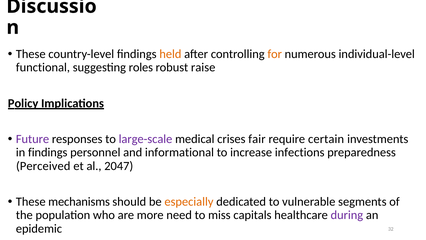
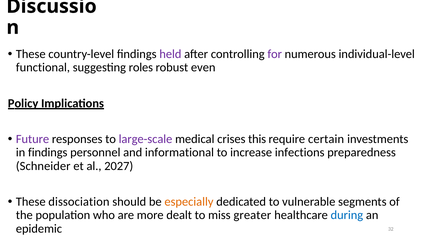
held colour: orange -> purple (170, 54)
for colour: orange -> purple (275, 54)
raise: raise -> even (203, 67)
fair: fair -> this (257, 139)
Perceived: Perceived -> Schneider (43, 166)
2047: 2047 -> 2027 (119, 166)
mechanisms: mechanisms -> dissociation (79, 201)
need: need -> dealt (179, 215)
capitals: capitals -> greater (252, 215)
during colour: purple -> blue (347, 215)
